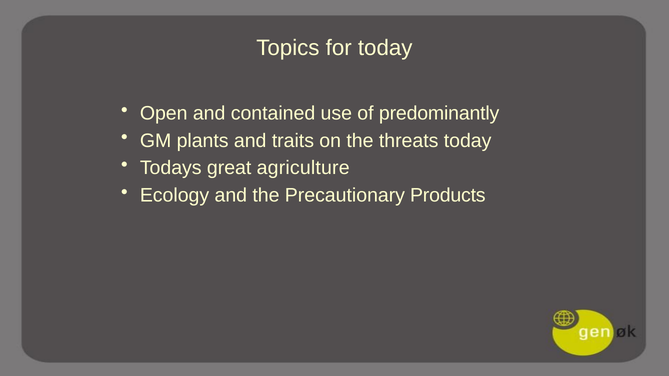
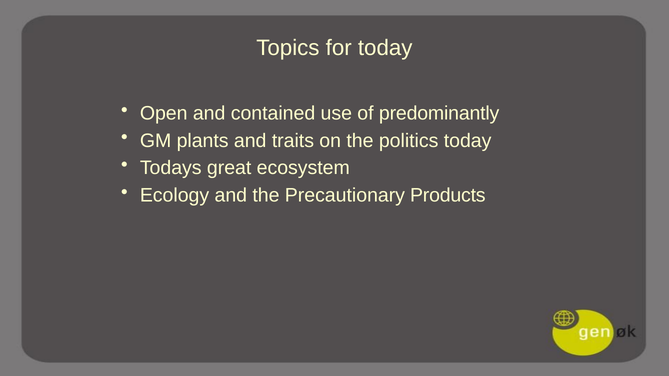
threats: threats -> politics (409, 141)
agriculture: agriculture -> ecosystem (303, 168)
